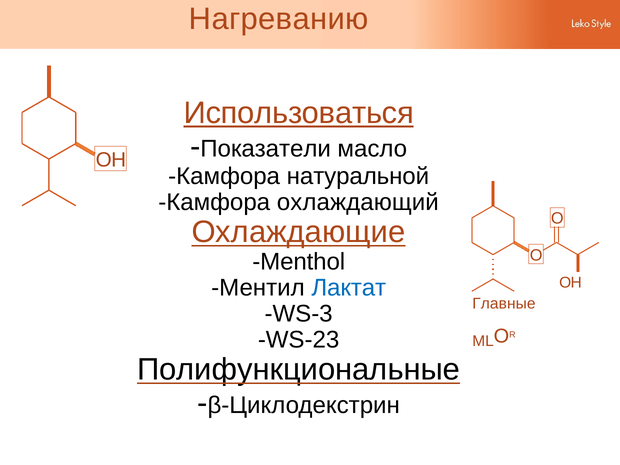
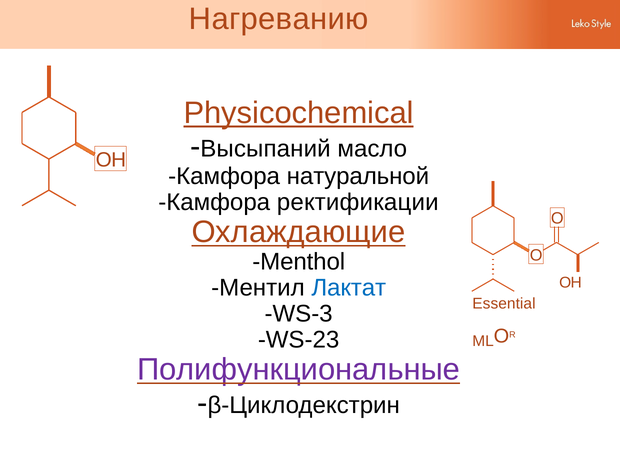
Использоваться: Использоваться -> Physicochemical (299, 113)
Показатели: Показатели -> Высыпаний (265, 149)
охлаждающий: охлаждающий -> ректификации (358, 202)
Главные: Главные -> Essential (504, 304)
Полифункциональные colour: black -> purple (299, 370)
